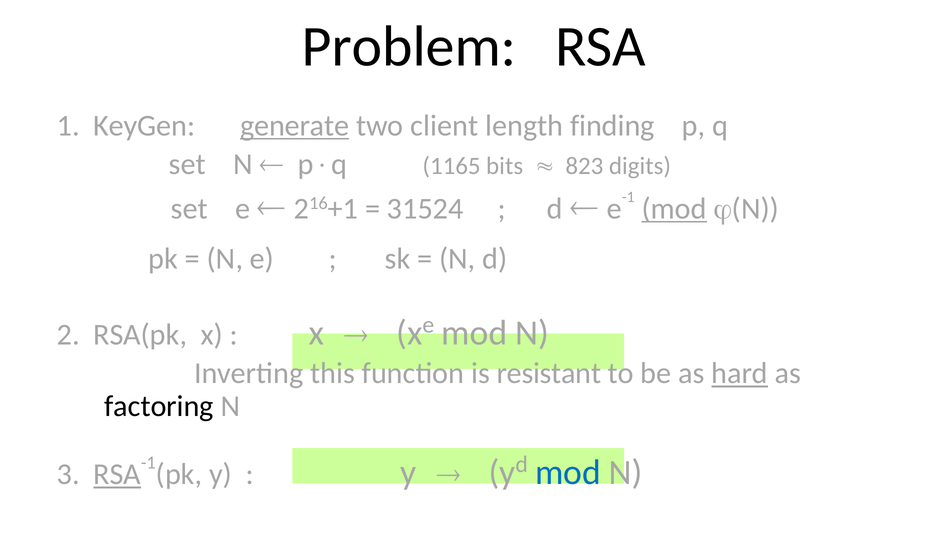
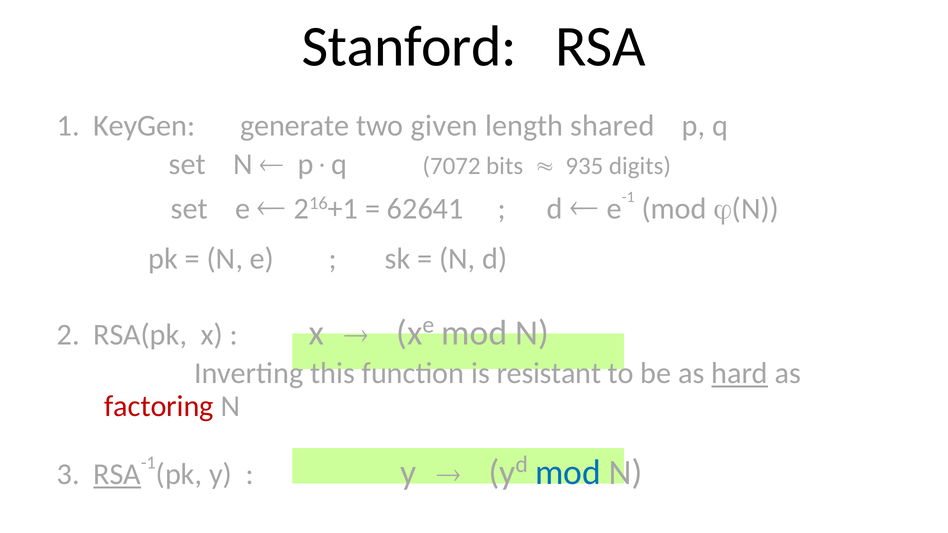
Problem: Problem -> Stanford (409, 46)
generate underline: present -> none (295, 126)
client: client -> given (444, 126)
finding: finding -> shared (612, 126)
1165: 1165 -> 7072 (452, 166)
823: 823 -> 935 (584, 166)
31524: 31524 -> 62641 (425, 209)
mod underline: present -> none (674, 209)
factoring colour: black -> red (159, 406)
